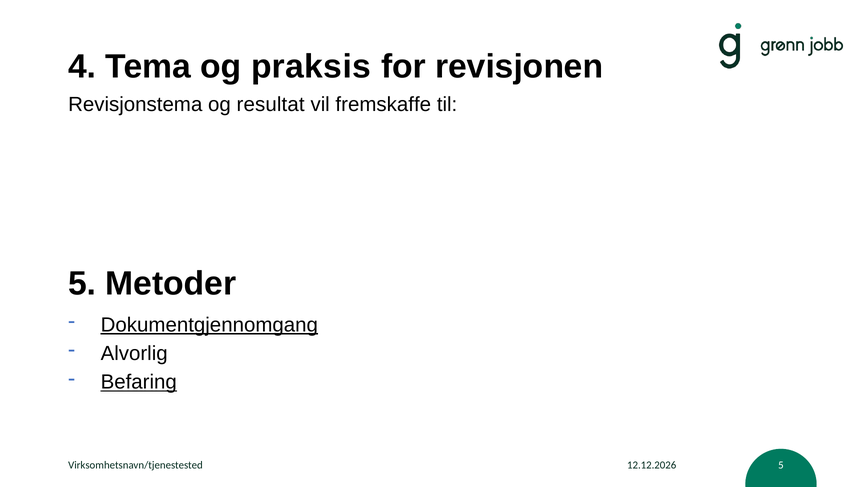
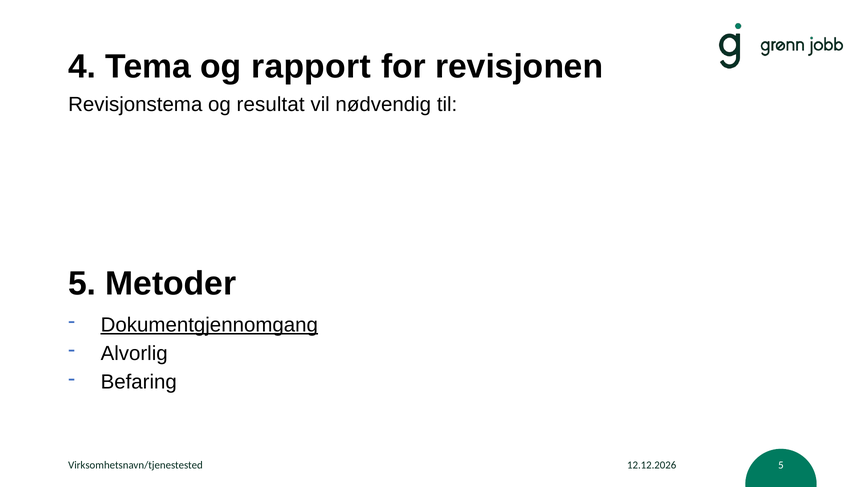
praksis: praksis -> rapport (311, 67)
fremskaffe: fremskaffe -> nødvendig (383, 105)
Befaring underline: present -> none (139, 382)
